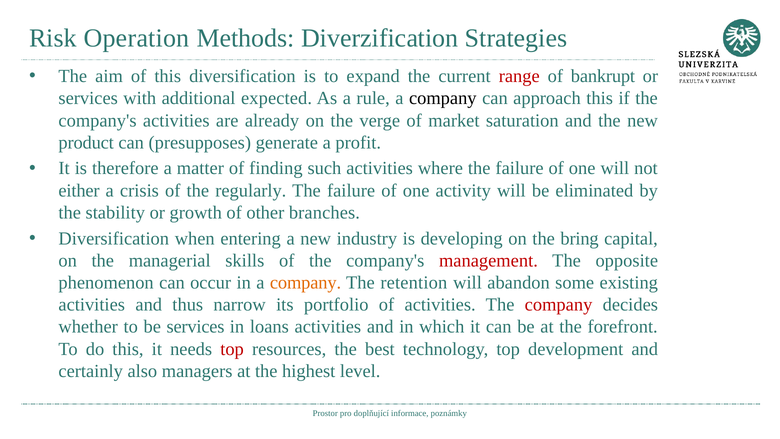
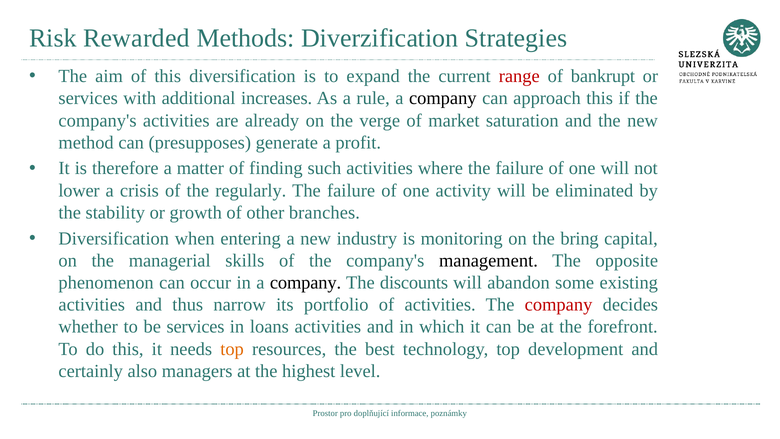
Operation: Operation -> Rewarded (137, 38)
expected: expected -> increases (277, 98)
product: product -> method (86, 142)
either: either -> lower (79, 190)
developing: developing -> monitoring (462, 238)
management colour: red -> black (488, 260)
company colour: orange -> black (306, 283)
retention: retention -> discounts (414, 283)
top colour: red -> orange (232, 349)
